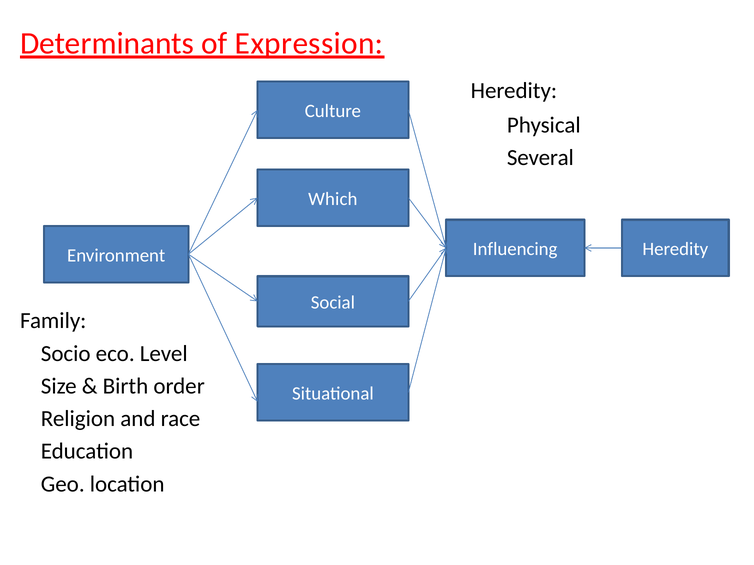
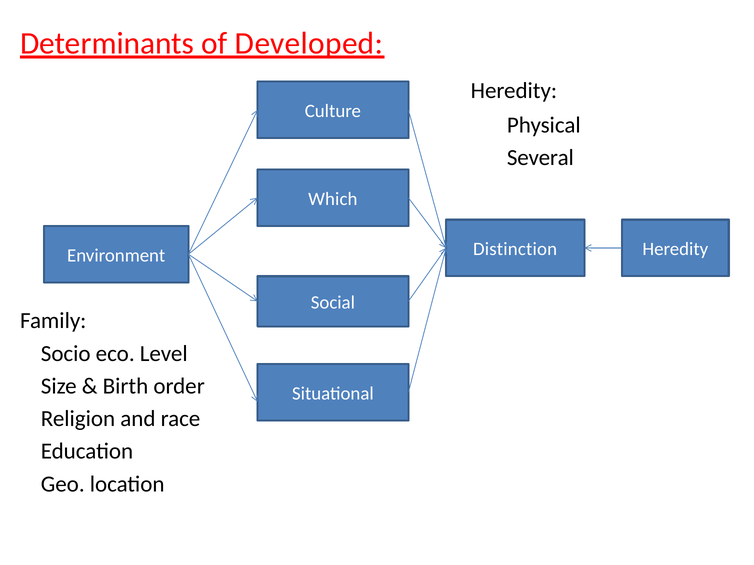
Expression: Expression -> Developed (309, 44)
Influencing: Influencing -> Distinction (515, 249)
